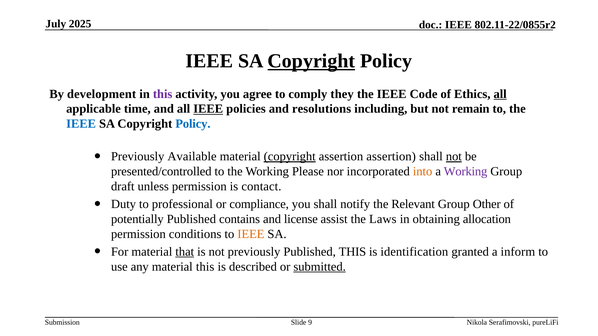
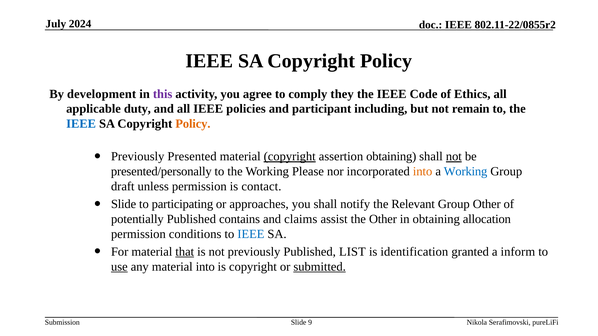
2025: 2025 -> 2024 (80, 24)
Copyright underline: present -> none (311, 61)
all underline: present -> none (500, 94)
time: time -> duty (137, 109)
IEEE underline: present -> none (208, 109)
resolutions: resolutions -> participant (322, 109)
Policy colour: blue -> orange (193, 124)
Available: Available -> Presented (192, 157)
assertion assertion: assertion -> obtaining (391, 157)
presented/controlled: presented/controlled -> presented/personally (161, 172)
Working colour: purple -> blue (466, 172)
Duty: Duty -> Slide (124, 204)
professional: professional -> participating (182, 204)
compliance: compliance -> approaches (259, 204)
license: license -> claims (301, 219)
the Laws: Laws -> Other (383, 219)
IEEE colour: orange -> blue (251, 234)
Published THIS: THIS -> LIST (352, 252)
use underline: none -> present (119, 267)
material this: this -> into (205, 267)
is described: described -> copyright (253, 267)
